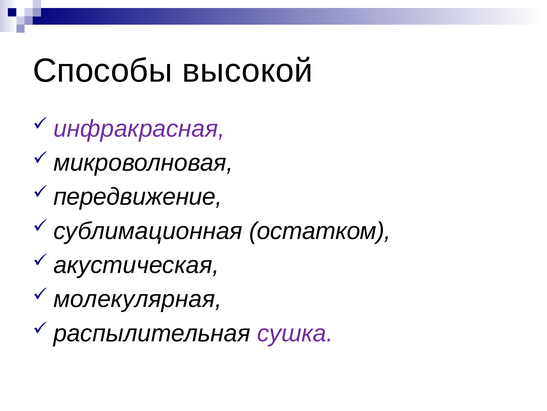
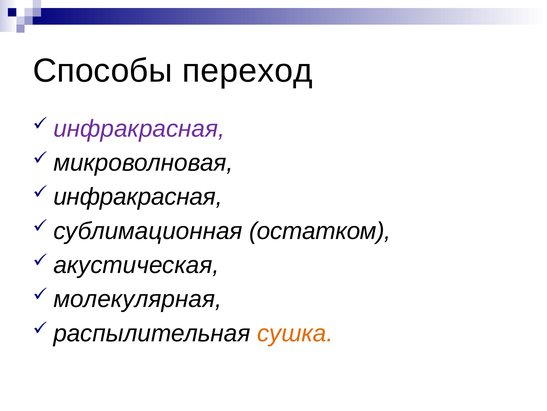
высокой: высокой -> переход (247, 71)
передвижение: передвижение -> инфракрасная (138, 197)
сушка colour: purple -> orange (295, 333)
